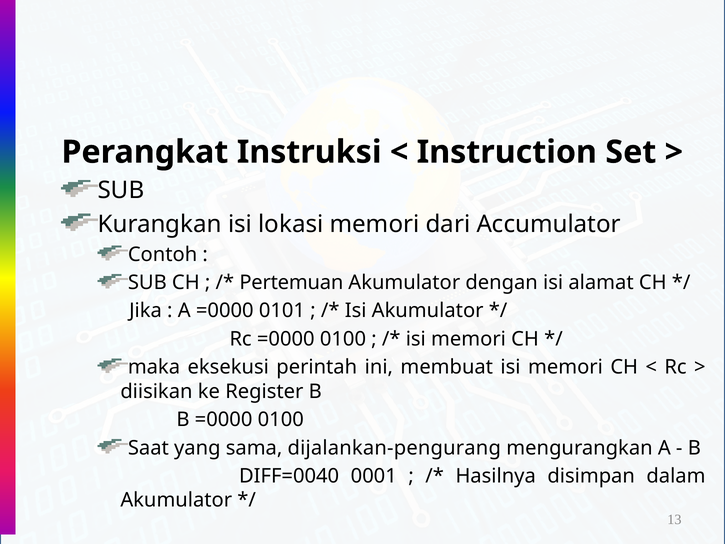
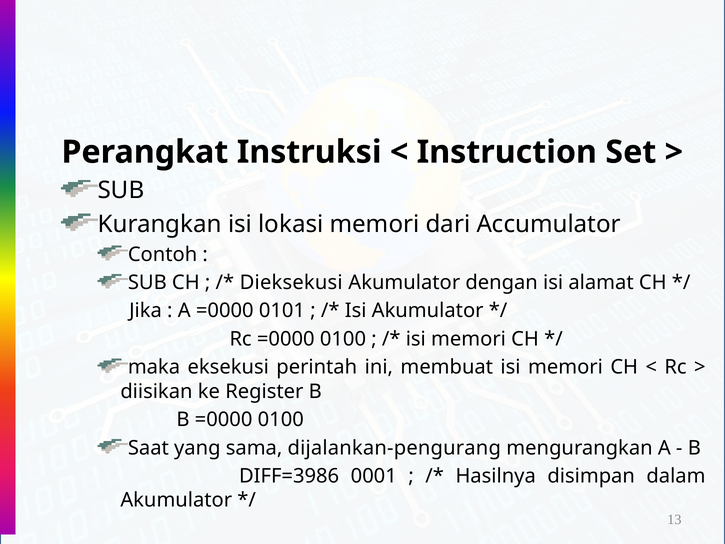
Pertemuan: Pertemuan -> Dieksekusi (291, 282)
DIFF=0040: DIFF=0040 -> DIFF=3986 (289, 476)
